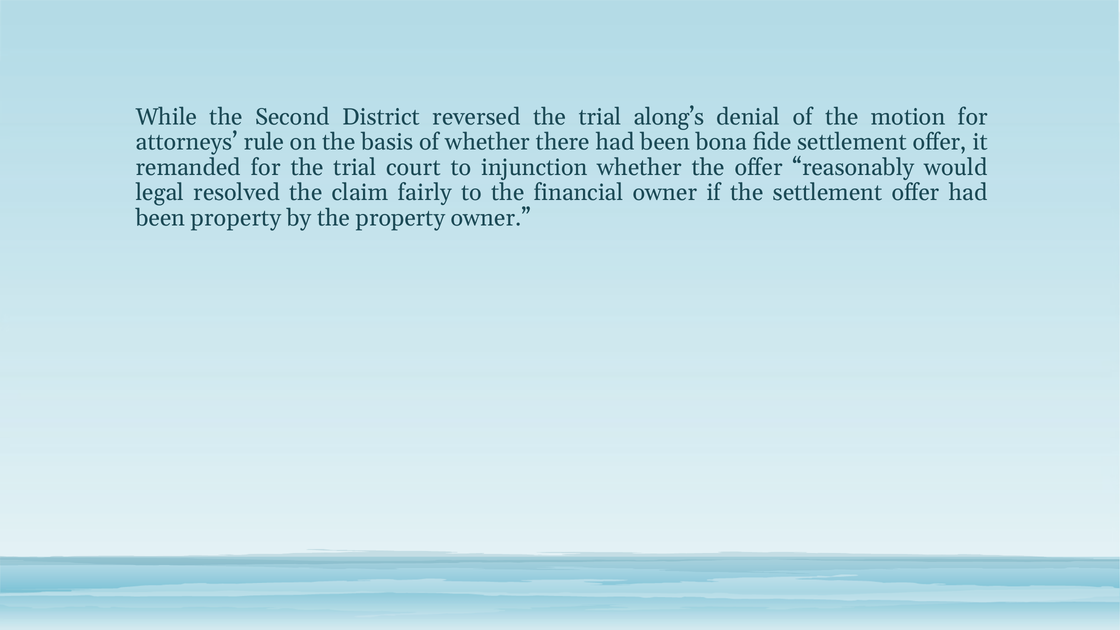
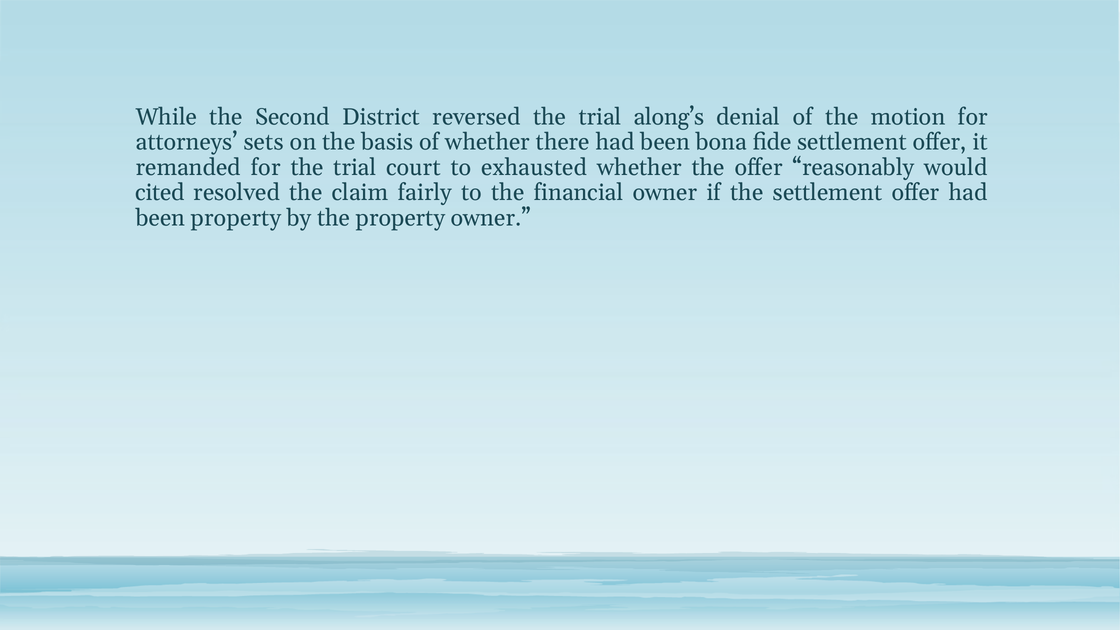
rule: rule -> sets (264, 142)
injunction: injunction -> exhausted (534, 167)
legal: legal -> cited (160, 193)
